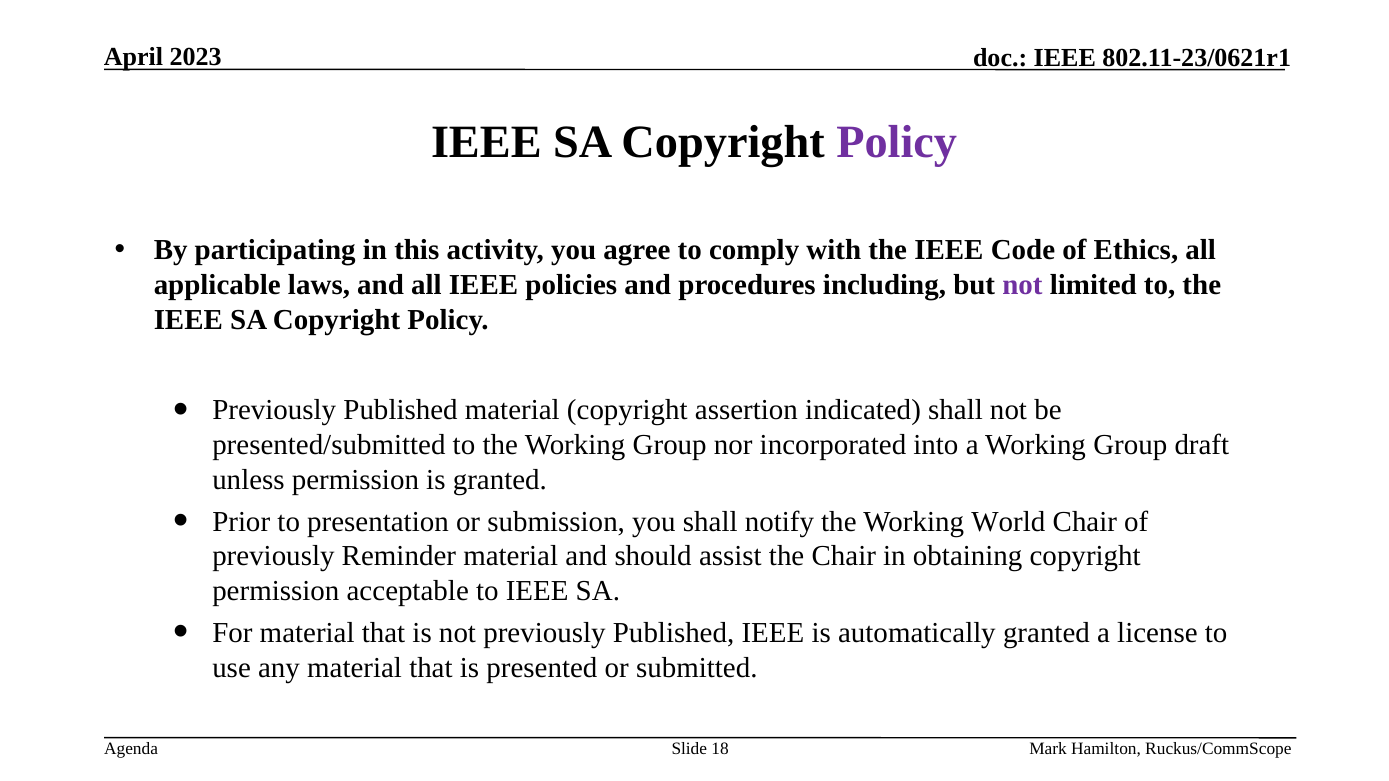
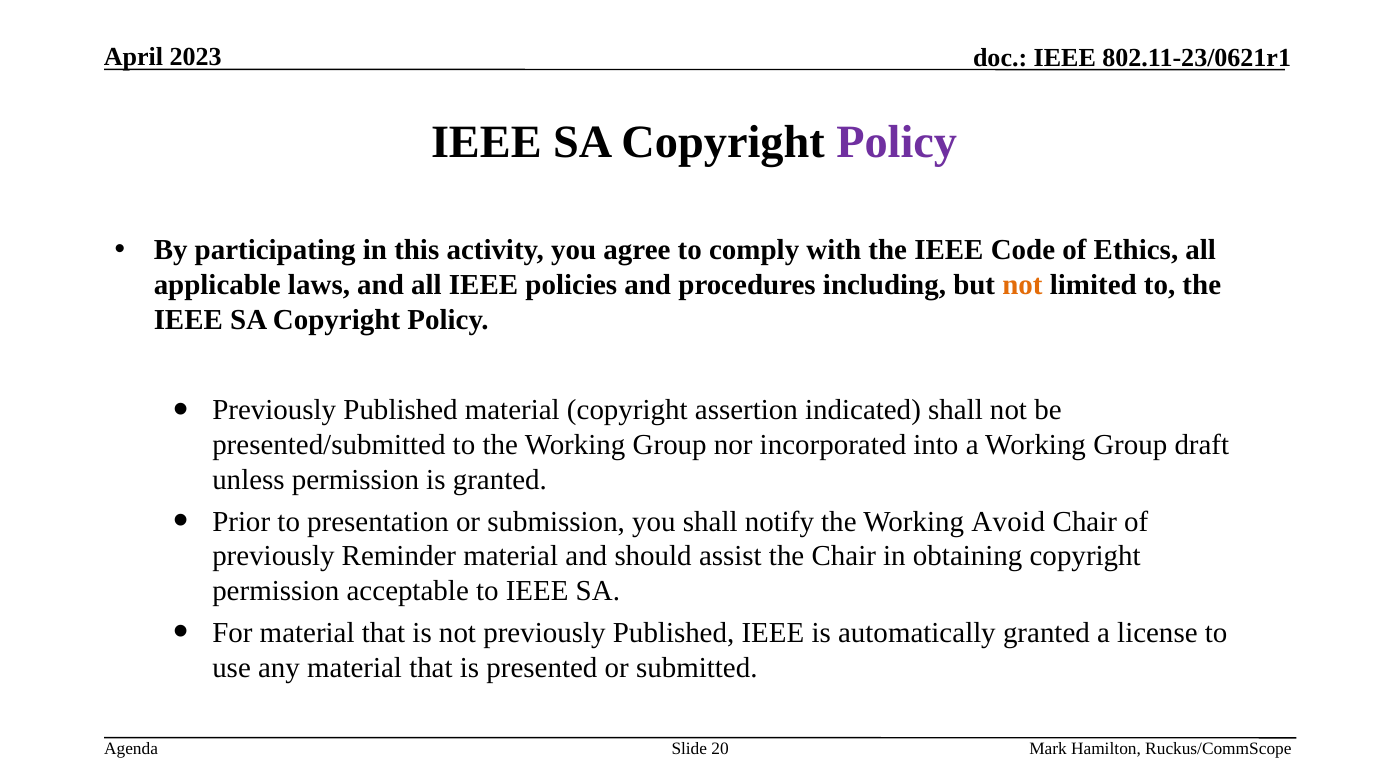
not colour: purple -> orange (1022, 285)
World: World -> Avoid (1008, 522)
18: 18 -> 20 (720, 749)
